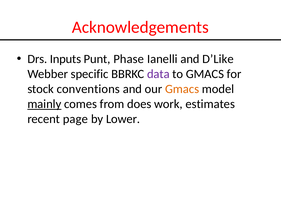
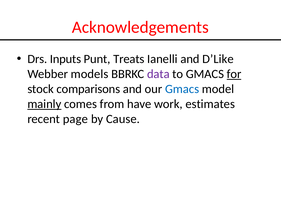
Phase: Phase -> Treats (129, 59)
specific: specific -> models (90, 74)
for underline: none -> present (234, 74)
conventions: conventions -> comparisons (88, 89)
Gmacs colour: orange -> blue (182, 89)
does: does -> have (139, 104)
Lower: Lower -> Cause (123, 119)
